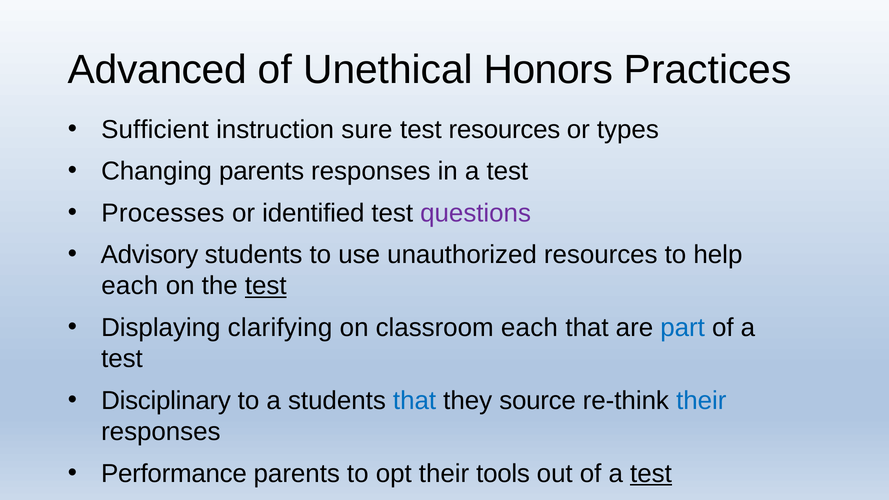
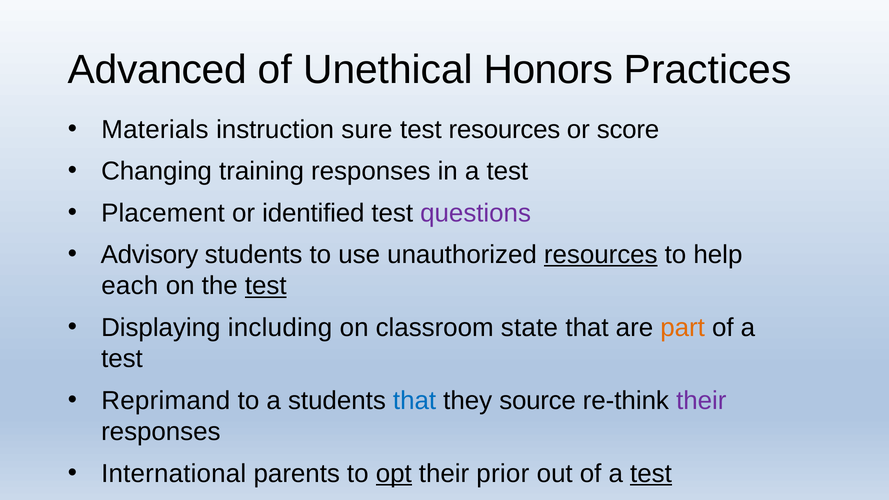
Sufficient: Sufficient -> Materials (155, 129)
types: types -> score (628, 129)
Changing parents: parents -> training (262, 171)
Processes: Processes -> Placement (163, 213)
resources underline: none -> present (601, 255)
clarifying: clarifying -> including (280, 328)
classroom each: each -> state (529, 328)
part colour: blue -> orange (683, 328)
Disciplinary: Disciplinary -> Reprimand (166, 401)
their colour: blue -> purple (701, 401)
Performance: Performance -> International (174, 474)
opt underline: none -> present (394, 474)
tools: tools -> prior (503, 474)
